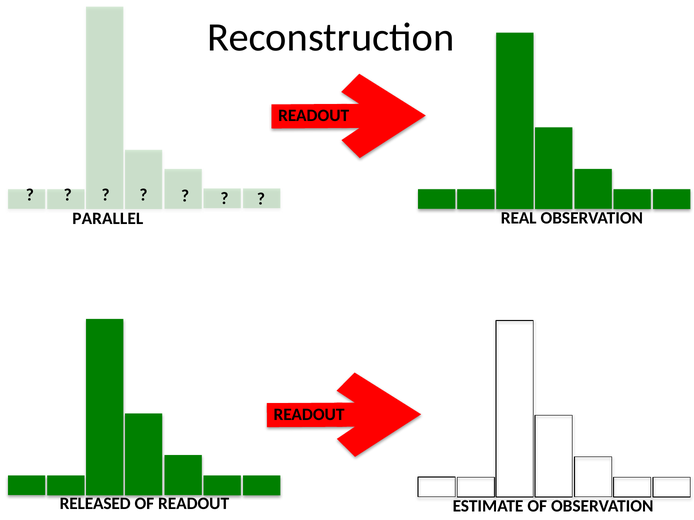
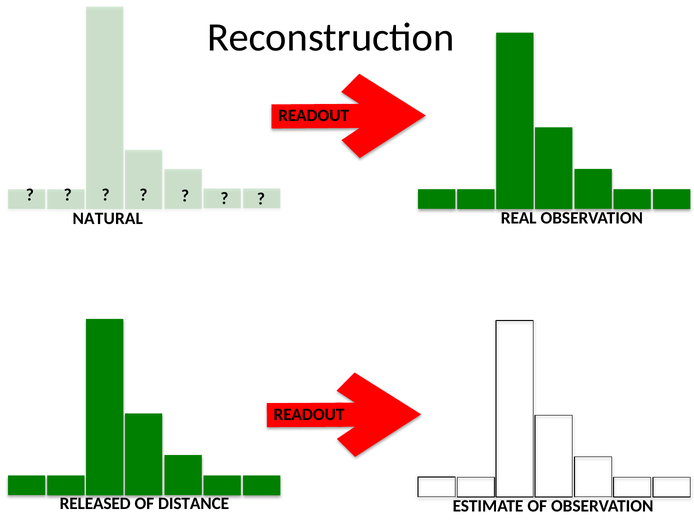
PARALLEL: PARALLEL -> NATURAL (108, 219)
OF READOUT: READOUT -> DISTANCE (194, 504)
